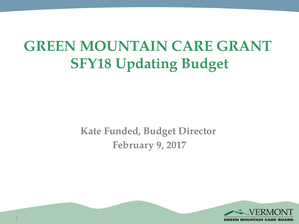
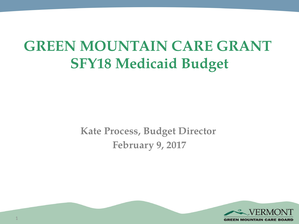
Updating: Updating -> Medicaid (146, 64)
Funded: Funded -> Process (122, 131)
